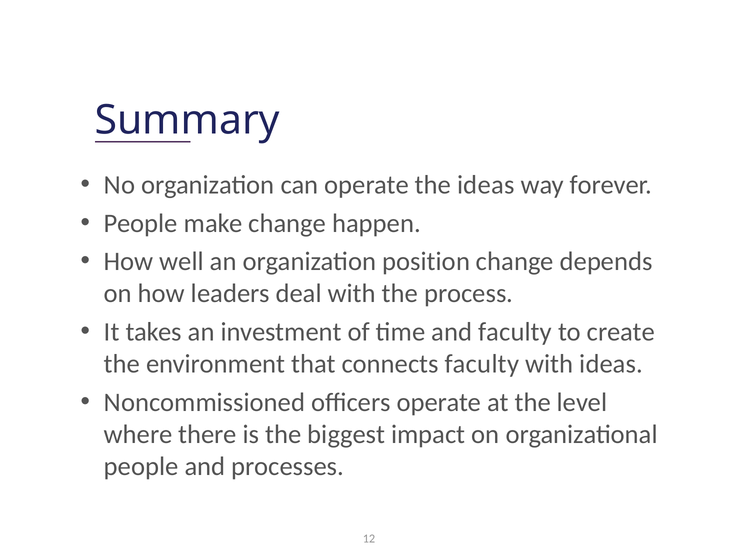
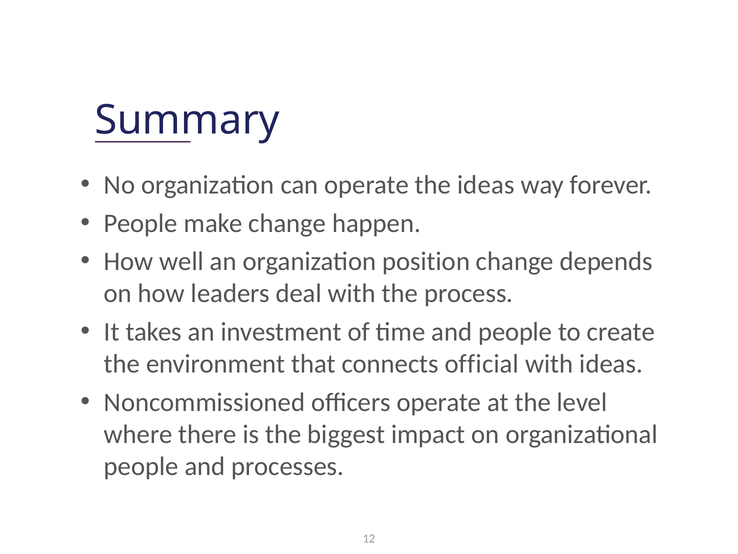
and faculty: faculty -> people (515, 332)
connects faculty: faculty -> official (482, 364)
